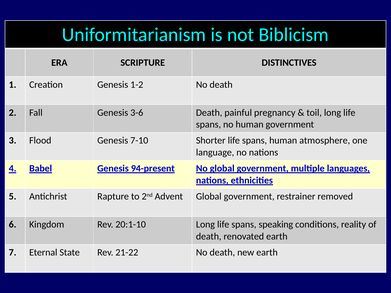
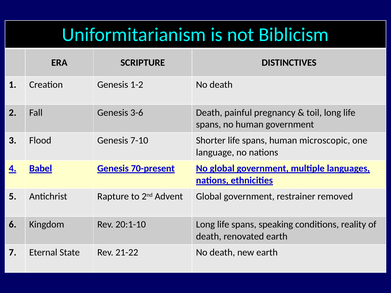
atmosphere: atmosphere -> microscopic (325, 141)
94-present: 94-present -> 70-present (153, 169)
